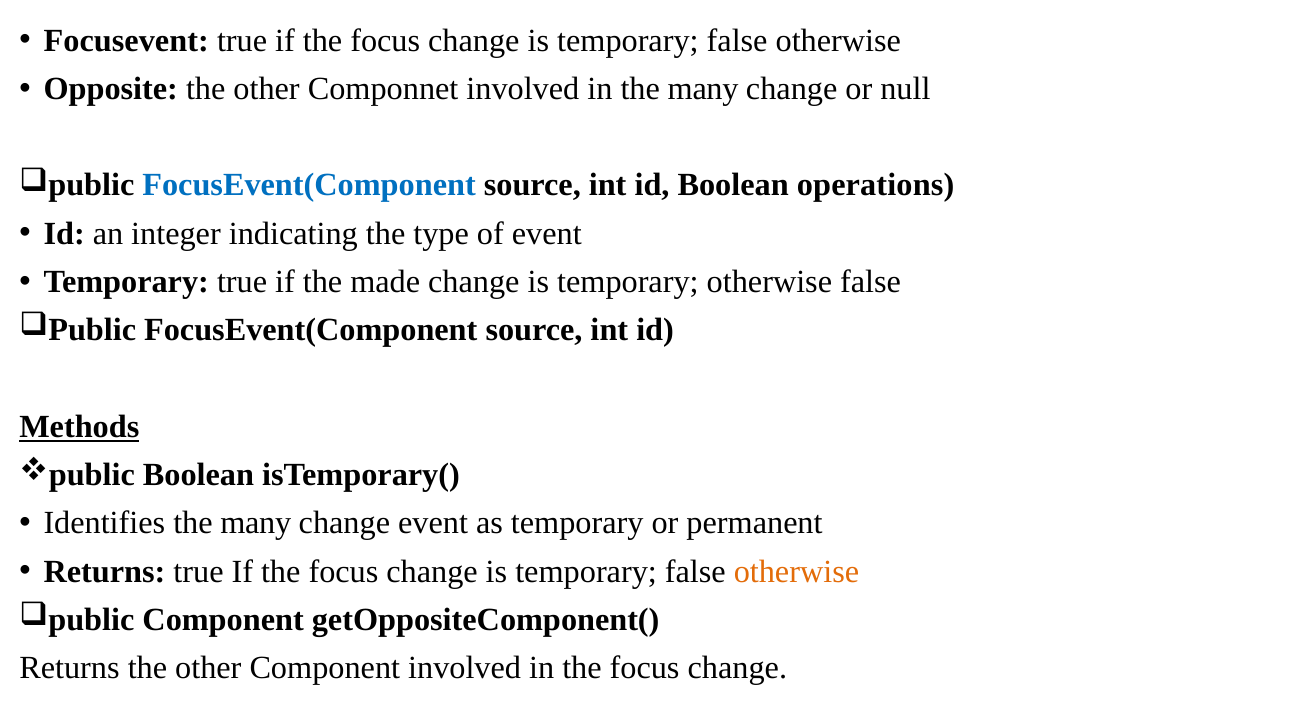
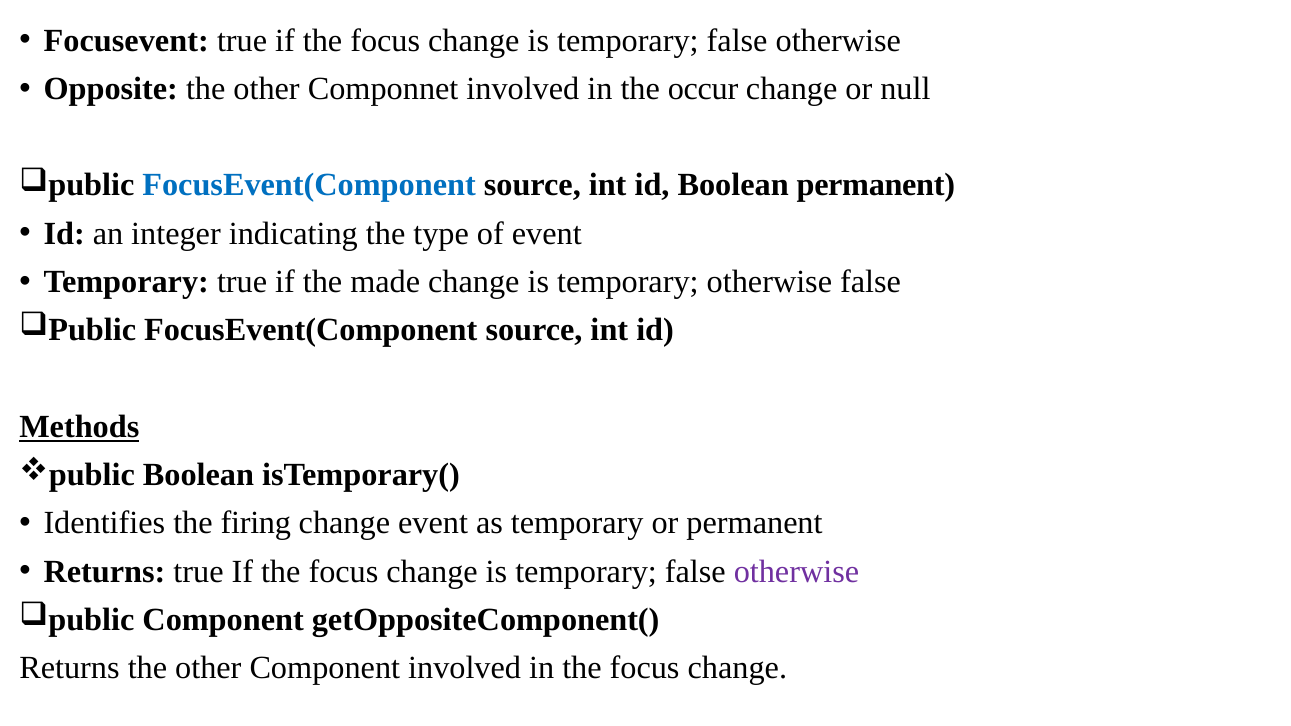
in the many: many -> occur (703, 89)
Boolean operations: operations -> permanent (876, 185)
Identifies the many: many -> firing (256, 523)
otherwise colour: orange -> purple (796, 572)
